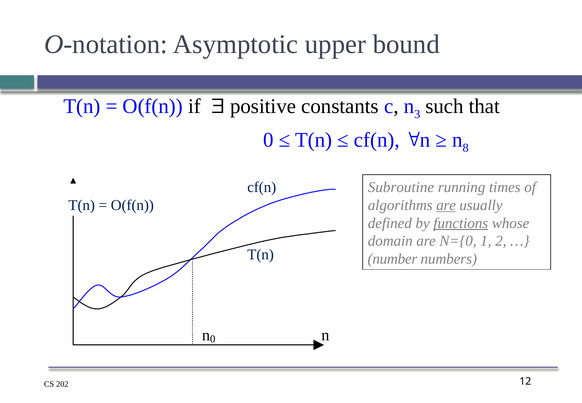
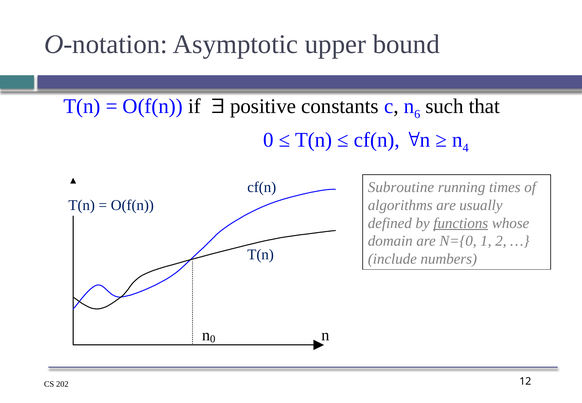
3: 3 -> 6 (417, 114)
8: 8 -> 4 (466, 148)
are underline: present -> none (446, 205)
number: number -> include (392, 259)
